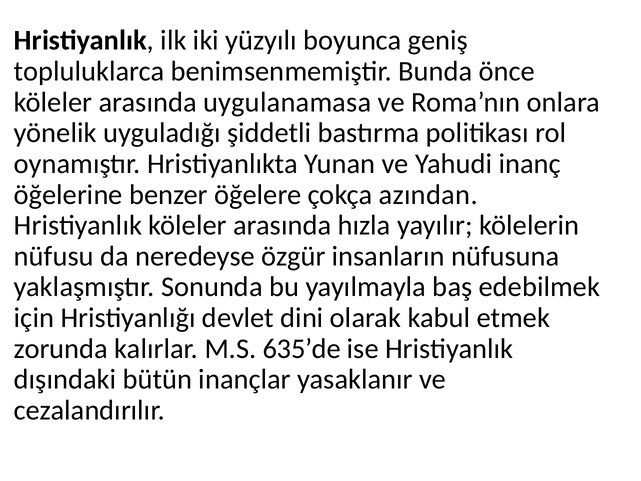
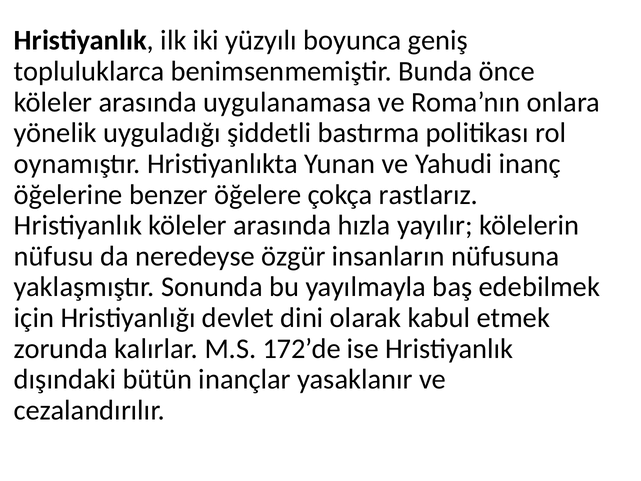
azından: azından -> rastlarız (428, 195)
635’de: 635’de -> 172’de (302, 348)
